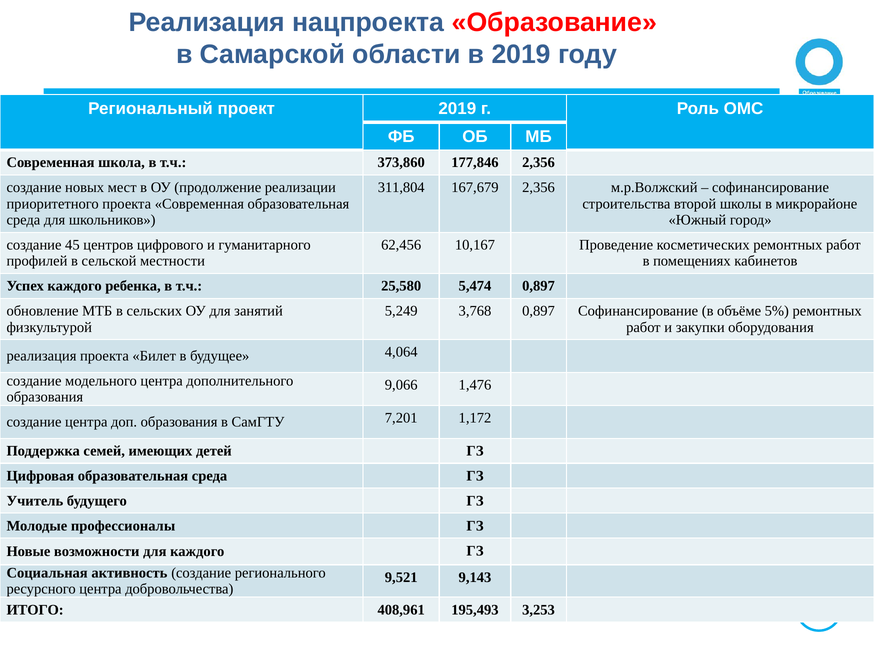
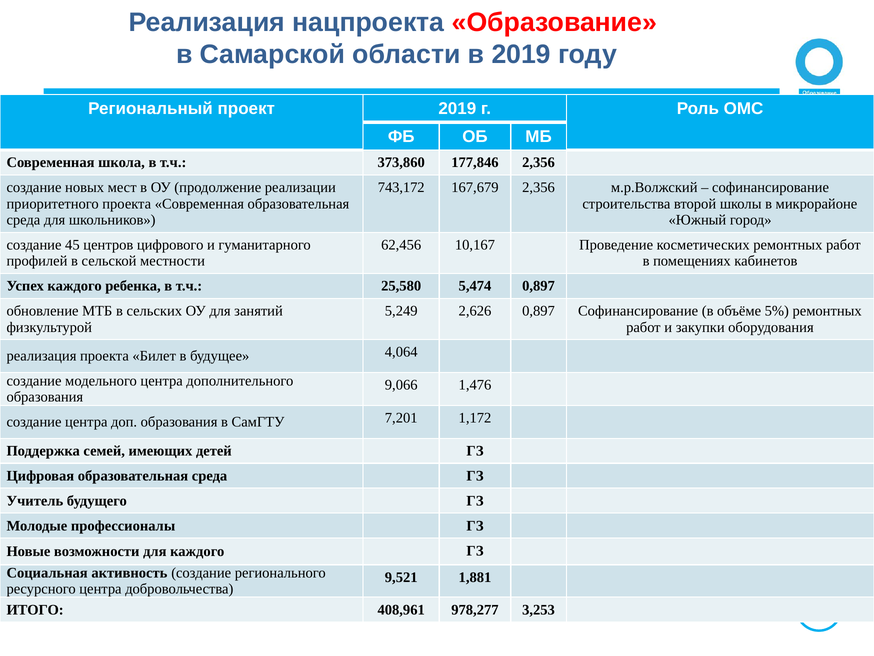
311,804: 311,804 -> 743,172 (401, 187)
3,768: 3,768 -> 2,626 (475, 311)
9,143: 9,143 -> 1,881 (475, 577)
195,493: 195,493 -> 978,277 (475, 609)
